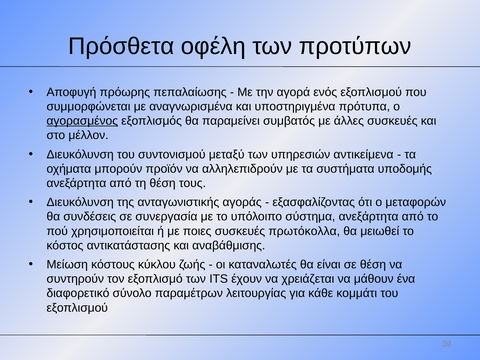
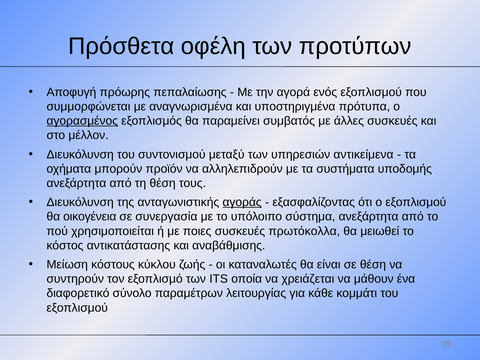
αγοράς underline: none -> present (242, 202)
ο μεταφορών: μεταφορών -> εξοπλισμού (416, 202)
συνδέσεις: συνδέσεις -> οικογένεια (90, 217)
έχουν: έχουν -> οποία (247, 279)
